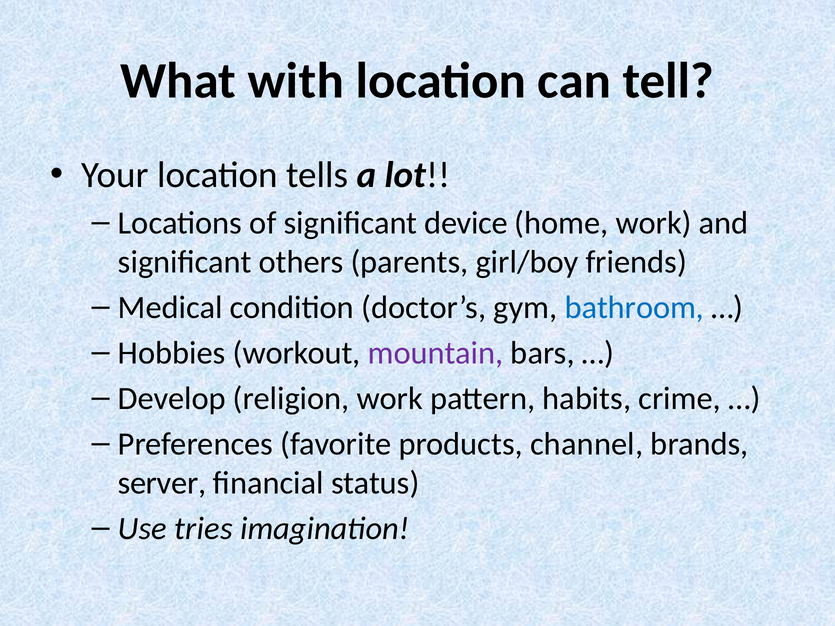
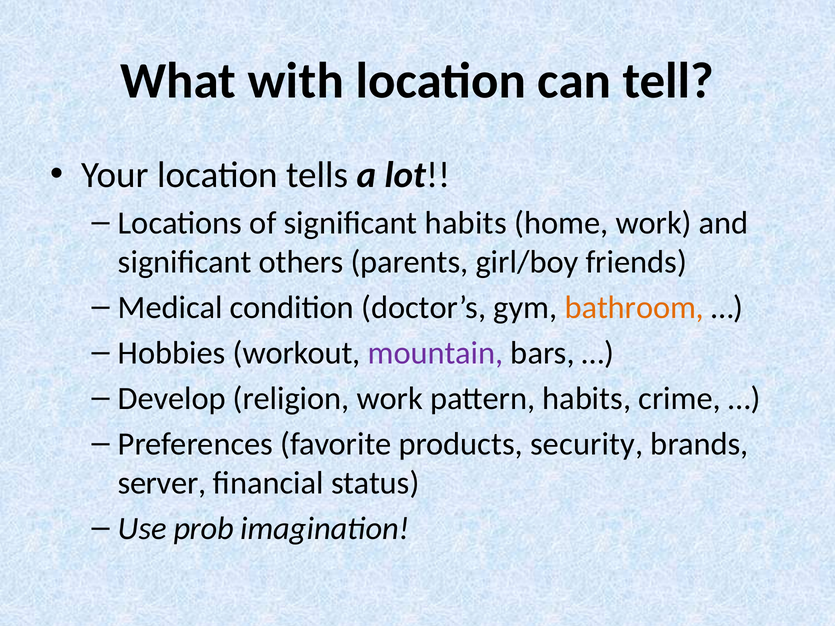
significant device: device -> habits (466, 223)
bathroom colour: blue -> orange (634, 308)
channel: channel -> security (587, 444)
tries: tries -> prob (204, 529)
